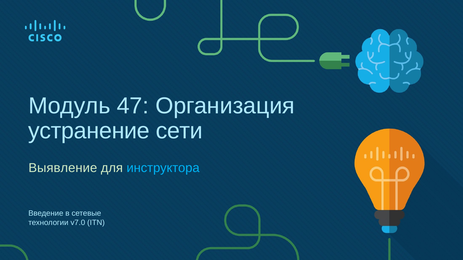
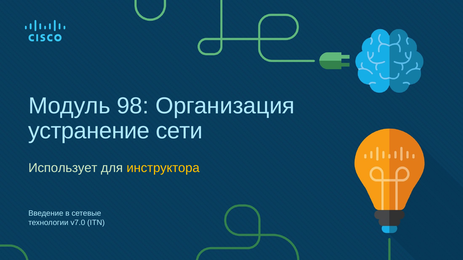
47: 47 -> 98 (133, 106)
Выявление: Выявление -> Использует (63, 168)
инструктора colour: light blue -> yellow (163, 168)
